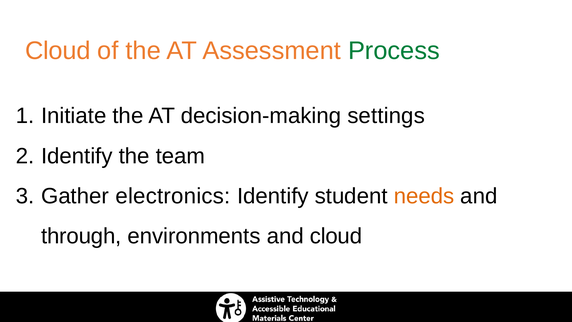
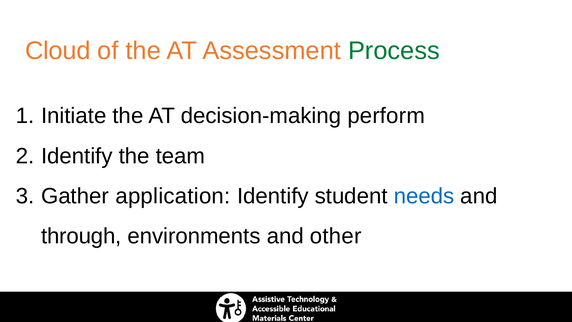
settings: settings -> perform (386, 116)
electronics: electronics -> application (173, 196)
needs colour: orange -> blue (424, 196)
and cloud: cloud -> other (336, 236)
